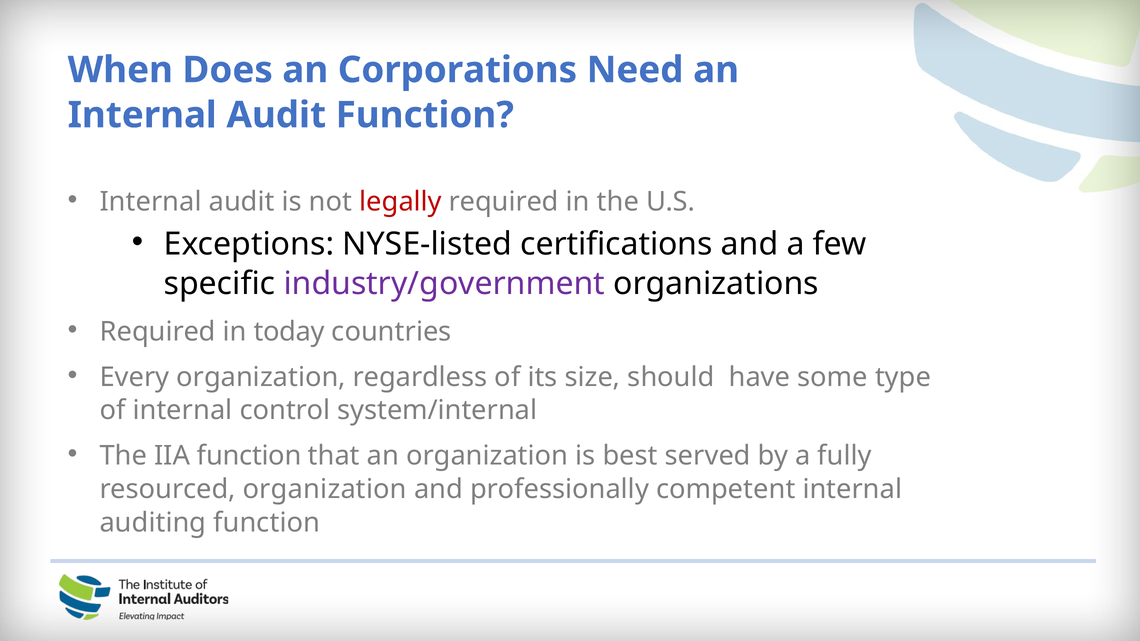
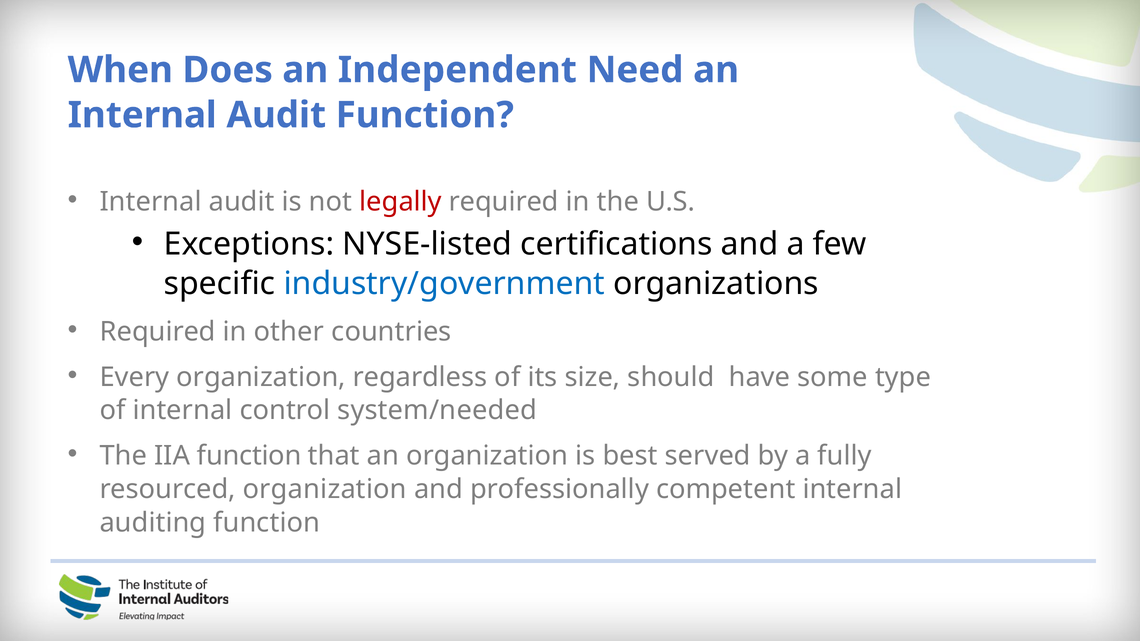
Corporations: Corporations -> Independent (457, 70)
industry/government colour: purple -> blue (444, 284)
today: today -> other (289, 332)
system/internal: system/internal -> system/needed (437, 411)
